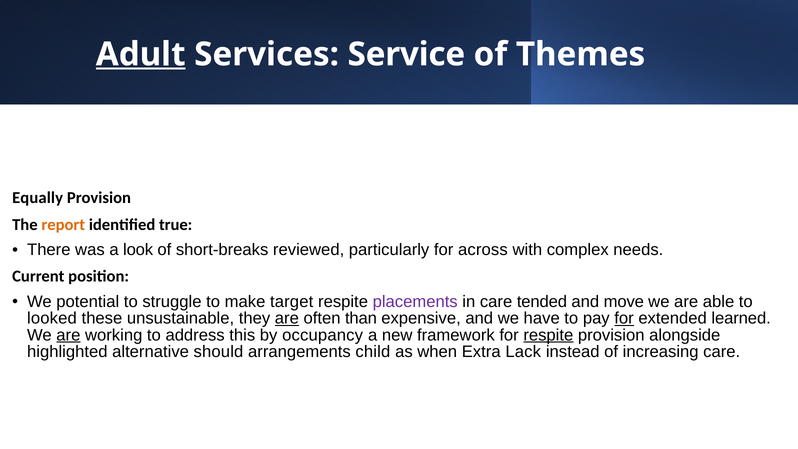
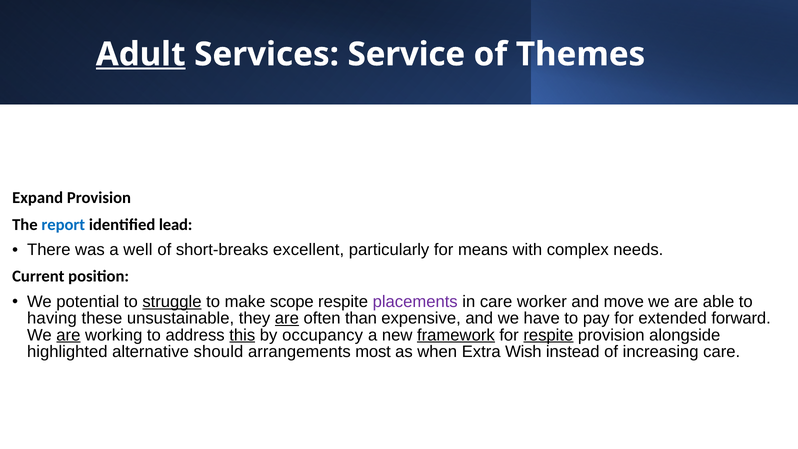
Equally: Equally -> Expand (38, 198)
report colour: orange -> blue (63, 225)
true: true -> lead (176, 225)
look: look -> well (138, 250)
reviewed: reviewed -> excellent (309, 250)
across: across -> means (483, 250)
struggle underline: none -> present (172, 302)
target: target -> scope (292, 302)
tended: tended -> worker (542, 302)
looked: looked -> having (52, 318)
for underline: present -> none (624, 318)
learned: learned -> forward (741, 318)
this underline: none -> present (242, 335)
framework underline: none -> present (456, 335)
child: child -> most (373, 352)
Lack: Lack -> Wish (523, 352)
